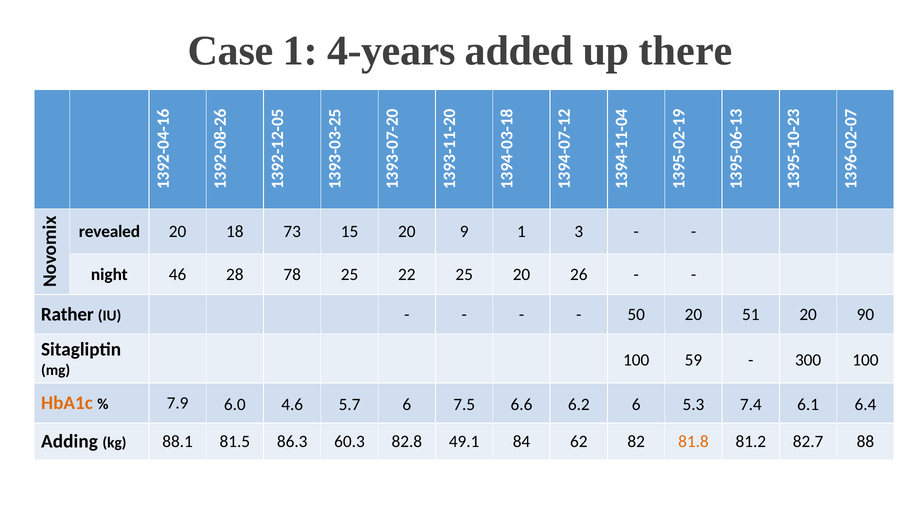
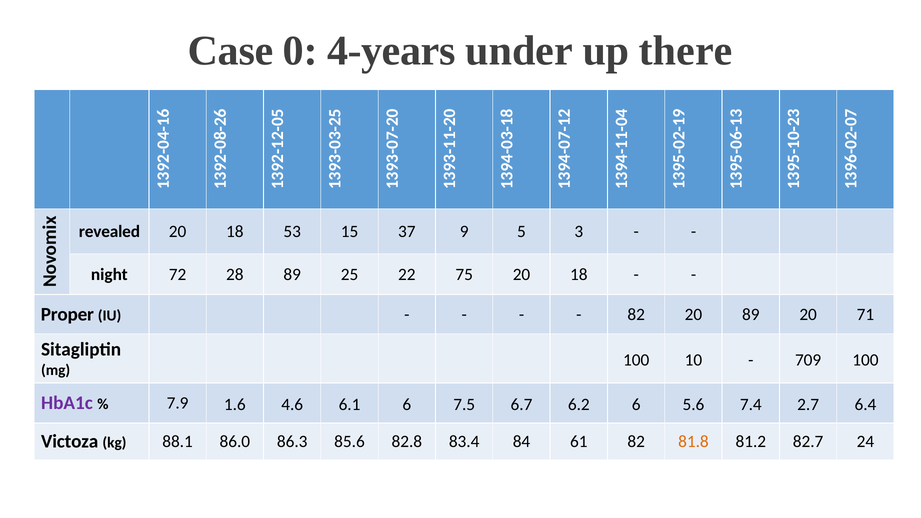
Case 1: 1 -> 0 (300, 51)
added: added -> under (519, 51)
73: 73 -> 53 (292, 232)
15 20: 20 -> 37 (407, 232)
1: 1 -> 5 (521, 232)
46: 46 -> 72 (178, 274)
28 78: 78 -> 89 (292, 274)
22 25: 25 -> 75 (464, 274)
26: 26 -> 18 (579, 274)
Rather: Rather -> Proper (67, 314)
50: 50 -> 82 (636, 314)
20 51: 51 -> 89 (751, 314)
90: 90 -> 71 (865, 314)
59: 59 -> 10 (693, 360)
300: 300 -> 709 (808, 360)
HbA1c colour: orange -> purple (67, 403)
6.0: 6.0 -> 1.6 (235, 405)
5.7: 5.7 -> 6.1 (350, 405)
6.6: 6.6 -> 6.7 (521, 405)
5.3: 5.3 -> 5.6 (693, 405)
6.1: 6.1 -> 2.7 (808, 405)
Adding: Adding -> Victoza (70, 442)
81.5: 81.5 -> 86.0 (235, 442)
60.3: 60.3 -> 85.6 (349, 442)
49.1: 49.1 -> 83.4 (464, 442)
62: 62 -> 61 (579, 442)
88: 88 -> 24 (865, 442)
